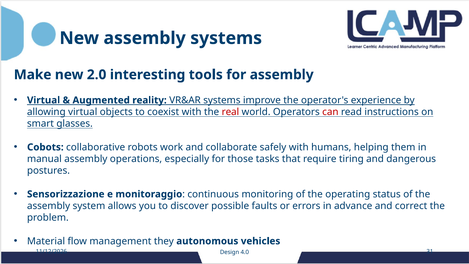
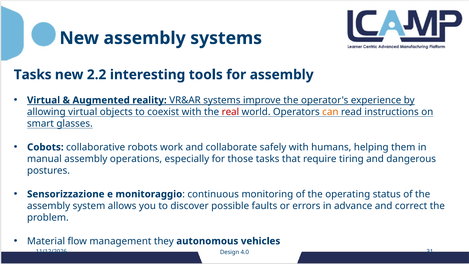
Make: Make -> Tasks (33, 75)
2.0: 2.0 -> 2.2 (97, 75)
can colour: red -> orange (330, 112)
